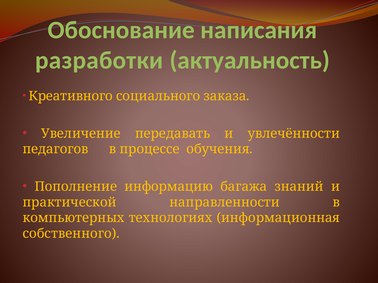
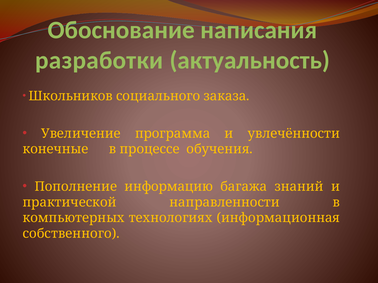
Креативного: Креативного -> Школьников (71, 96)
передавать: передавать -> программа (173, 134)
педагогов: педагогов -> конечные (56, 149)
